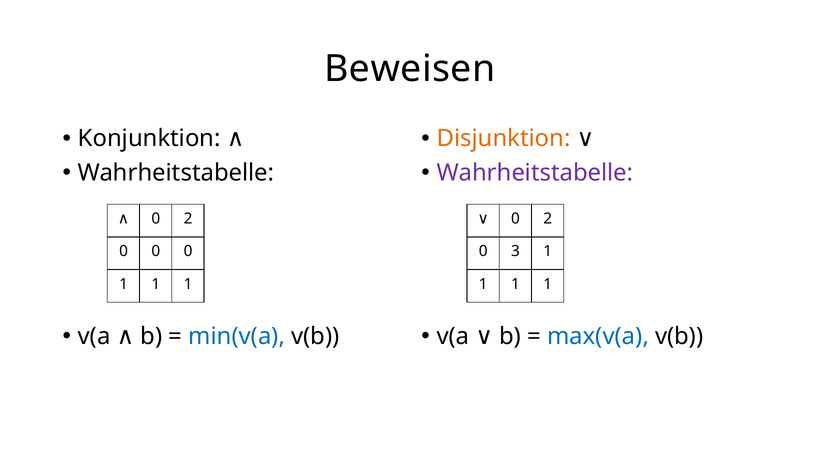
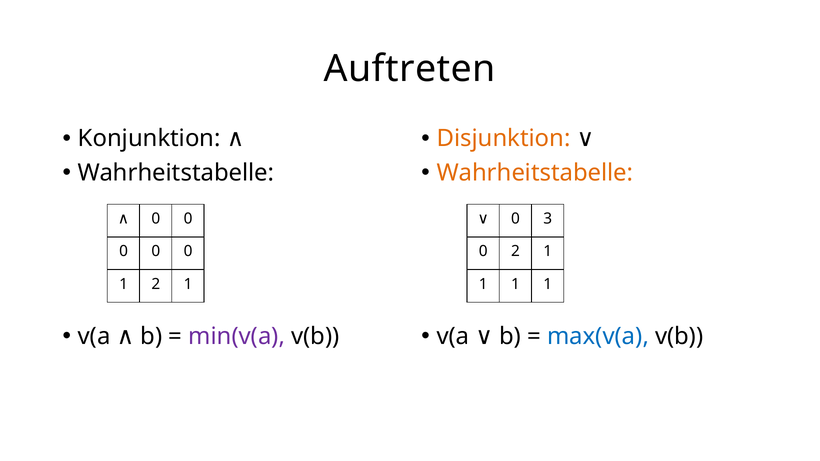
Beweisen: Beweisen -> Auftreten (410, 69)
Wahrheitstabelle colour: purple -> orange (535, 173)
2: 2 -> 0 (188, 219)
2: 2 -> 3 (548, 219)
0 3: 3 -> 2 (516, 251)
1: 1 -> 2 (156, 284)
min(v(a colour: blue -> purple (237, 336)
